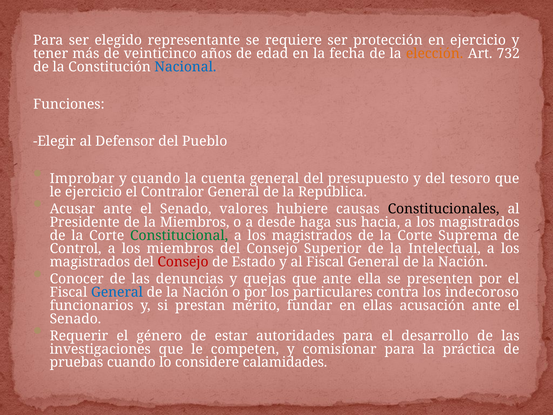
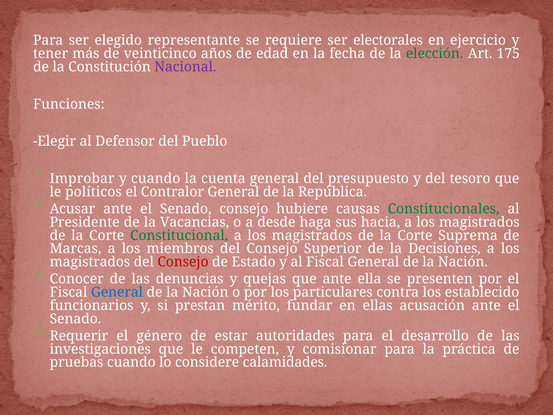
protección: protección -> electorales (388, 40)
elección colour: orange -> green (435, 54)
732: 732 -> 175 (508, 54)
Nacional colour: blue -> purple (185, 67)
le ejercicio: ejercicio -> políticos (93, 192)
Senado valores: valores -> consejo (244, 209)
Constitucionales colour: black -> green (444, 209)
la Miembros: Miembros -> Vacancias (195, 222)
Control: Control -> Marcas (75, 249)
Intelectual: Intelectual -> Decisiones (444, 249)
indecoroso: indecoroso -> establecido (482, 292)
